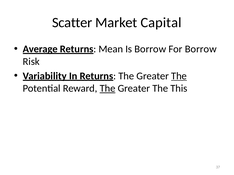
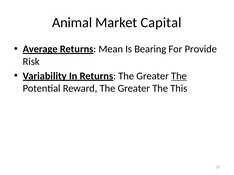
Scatter: Scatter -> Animal (72, 23)
Is Borrow: Borrow -> Bearing (150, 49)
For Borrow: Borrow -> Provide (201, 49)
The underline: present -> none (108, 89)
